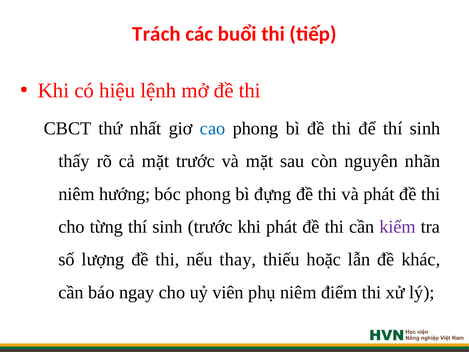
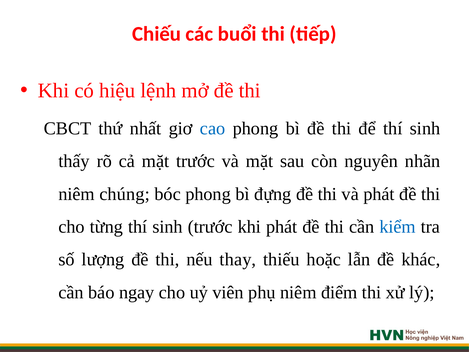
Trách: Trách -> Chiếu (157, 34)
hướng: hướng -> chúng (125, 194)
kiểm colour: purple -> blue (398, 227)
